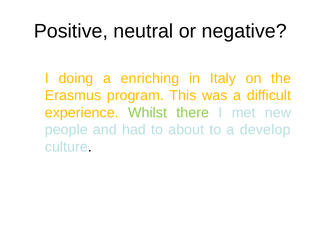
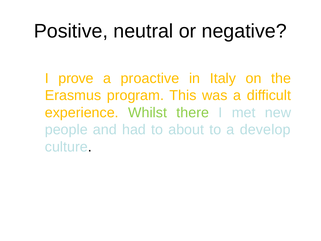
doing: doing -> prove (76, 78)
enriching: enriching -> proactive (150, 78)
